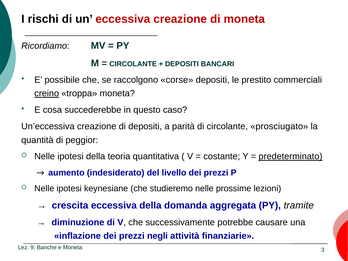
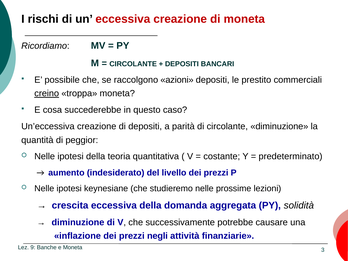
corse: corse -> azioni (177, 80)
circolante prosciugato: prosciugato -> diminuzione (279, 126)
predeterminato underline: present -> none (291, 157)
tramite: tramite -> solidità (299, 205)
